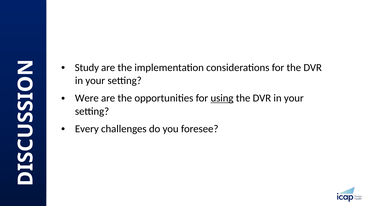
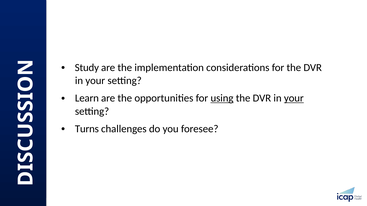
Were: Were -> Learn (87, 98)
your underline: none -> present (294, 98)
Every: Every -> Turns (87, 129)
